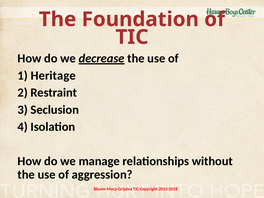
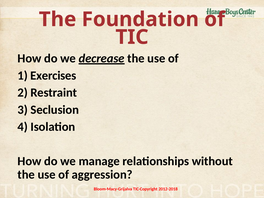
Heritage: Heritage -> Exercises (53, 75)
